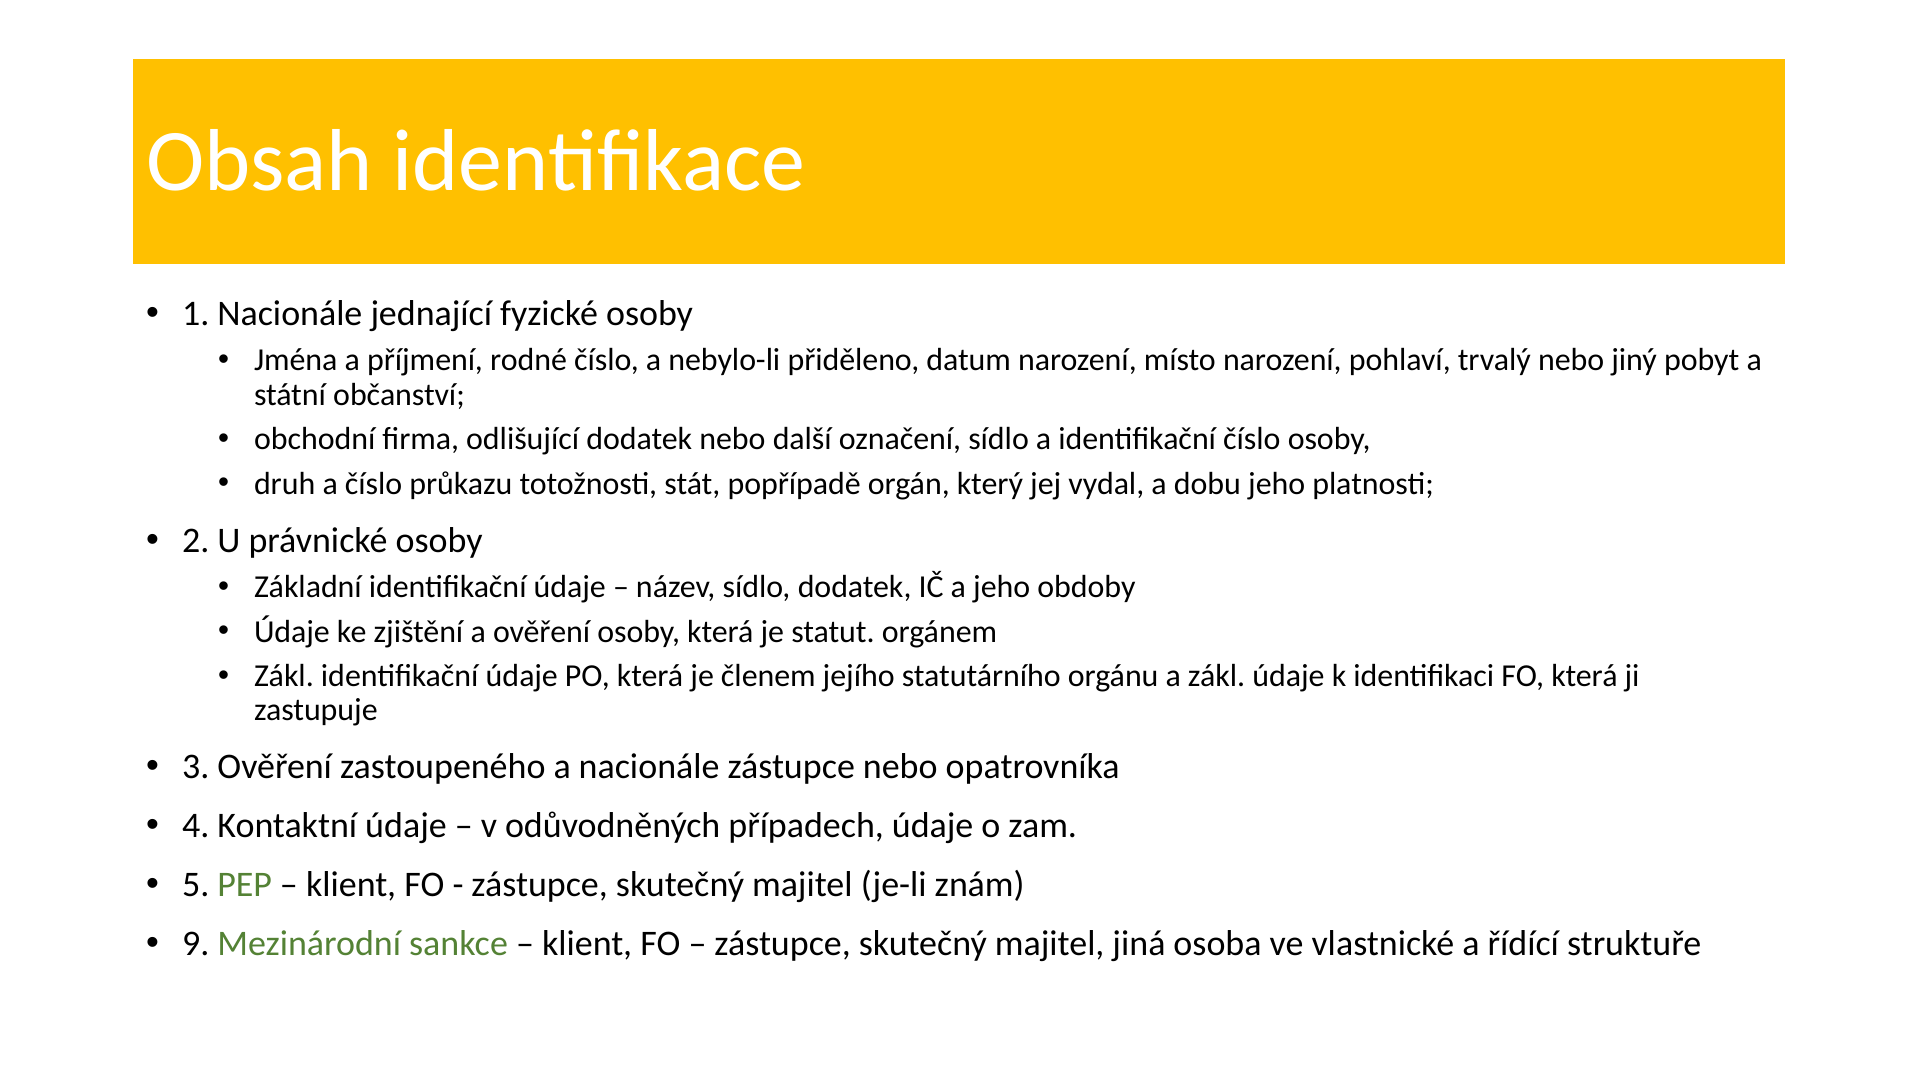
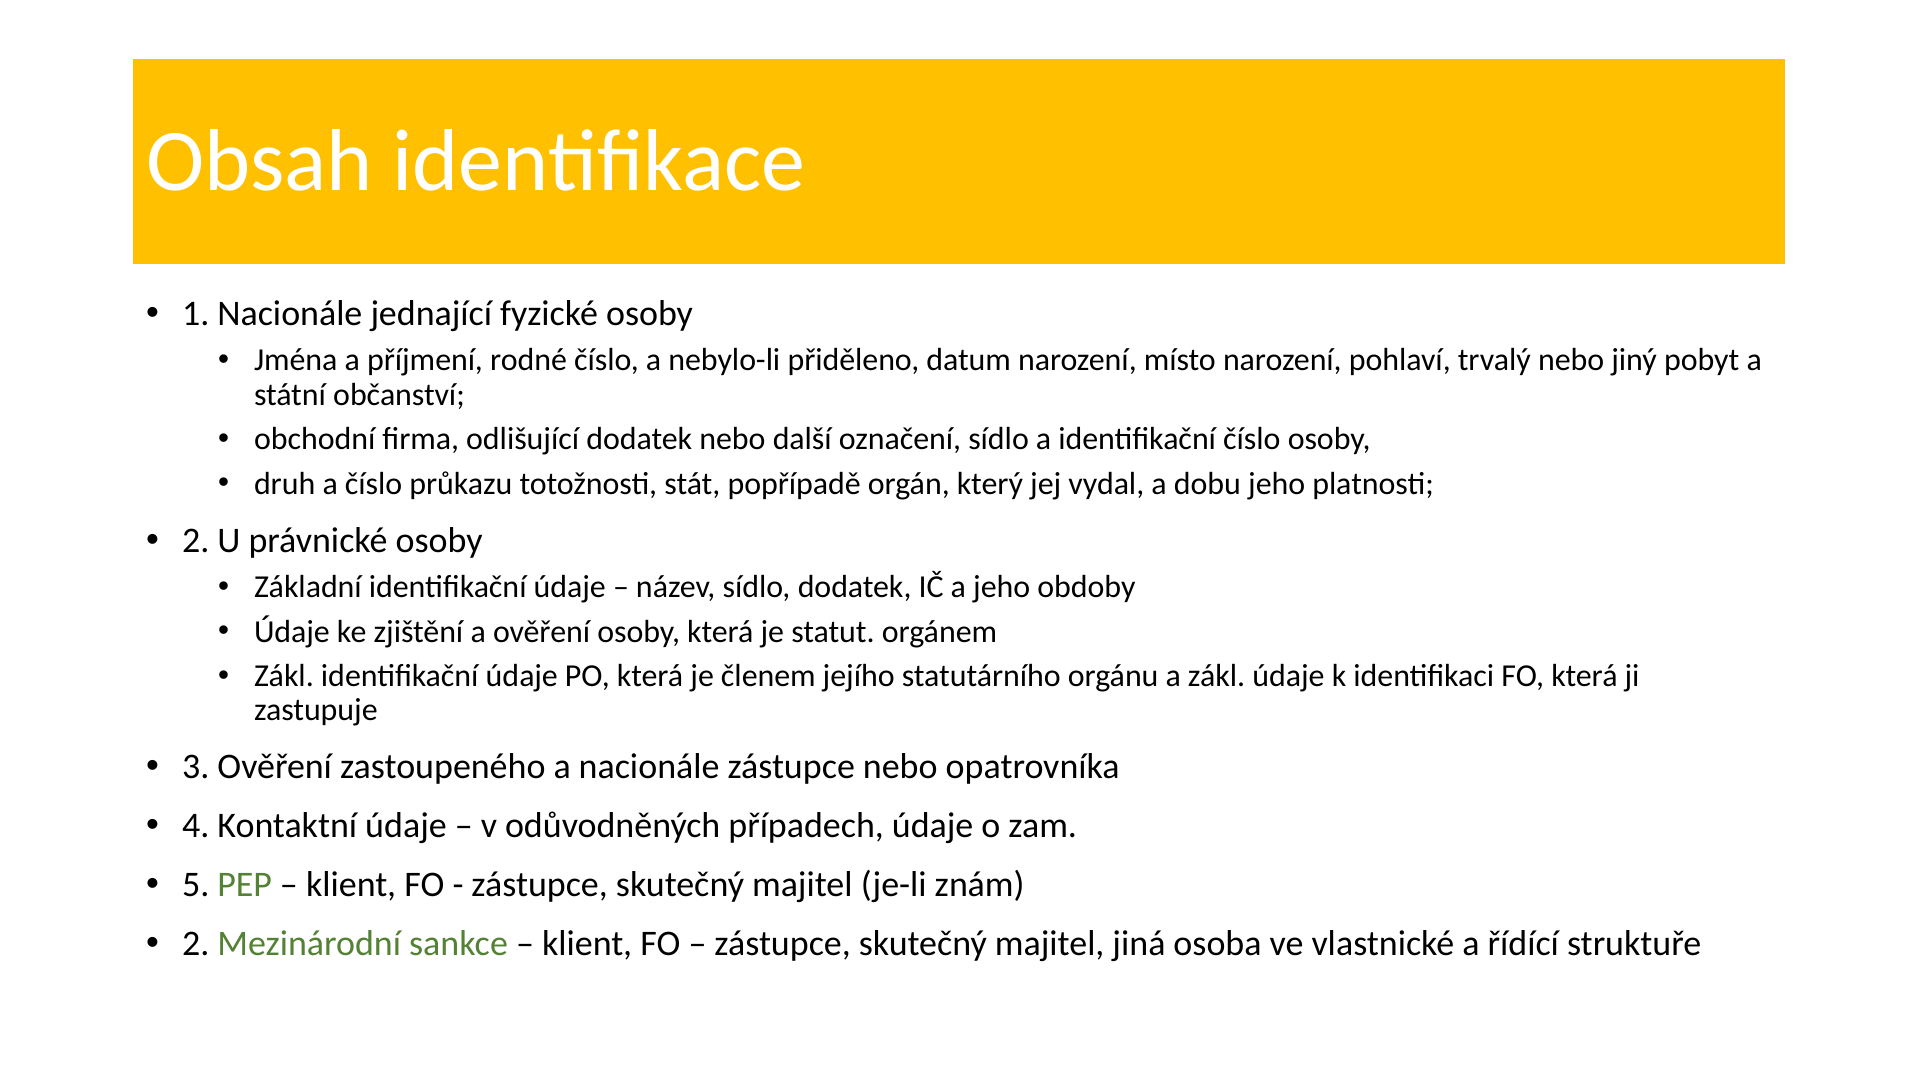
9: 9 -> 2 (196, 944)
